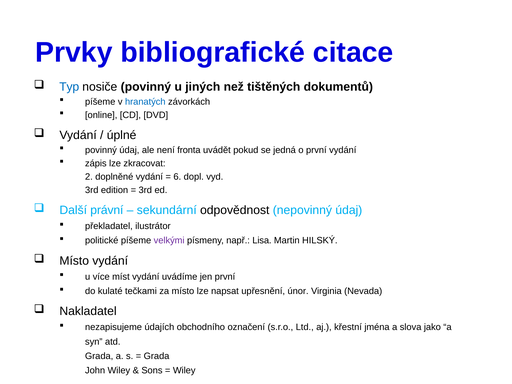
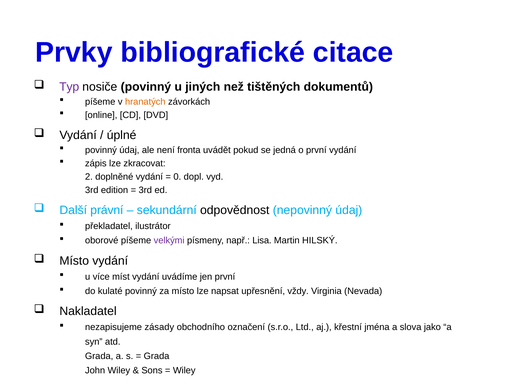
Typ colour: blue -> purple (69, 87)
hranatých colour: blue -> orange (145, 102)
6: 6 -> 0 (177, 177)
politické: politické -> oborové (102, 241)
kulaté tečkami: tečkami -> povinný (141, 291)
únor: únor -> vždy (298, 291)
údajích: údajích -> zásady (159, 327)
